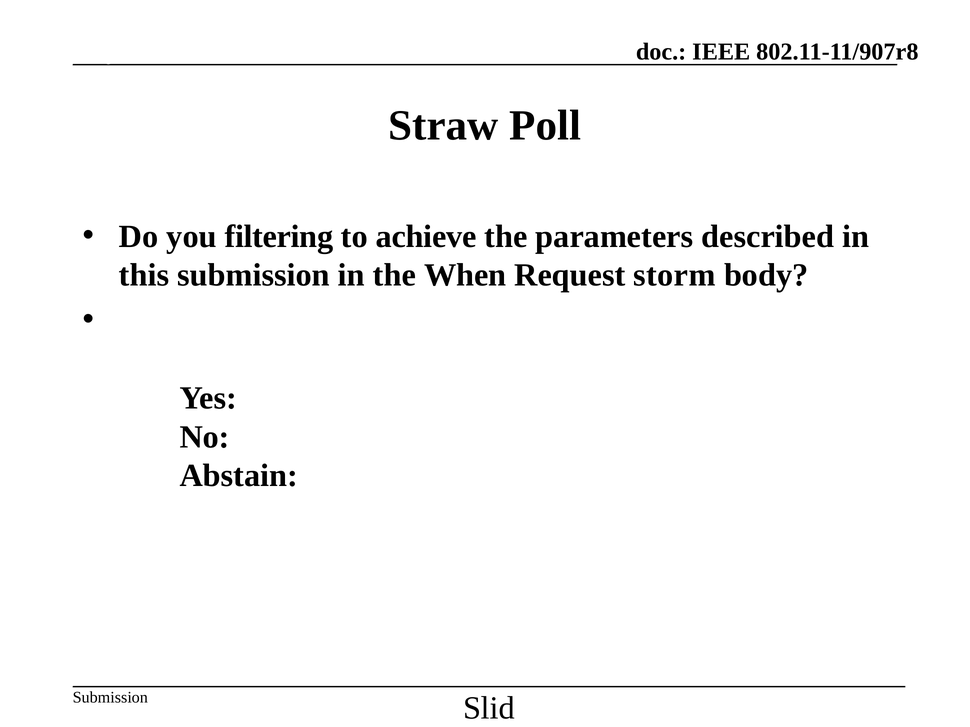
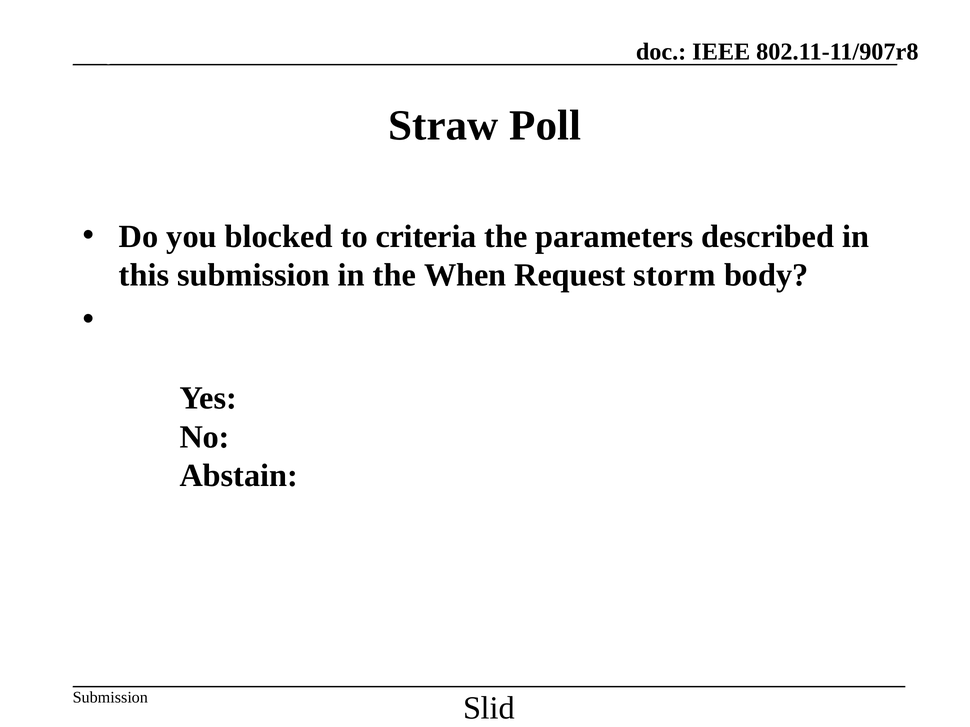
filtering: filtering -> blocked (279, 237)
achieve: achieve -> criteria (426, 237)
